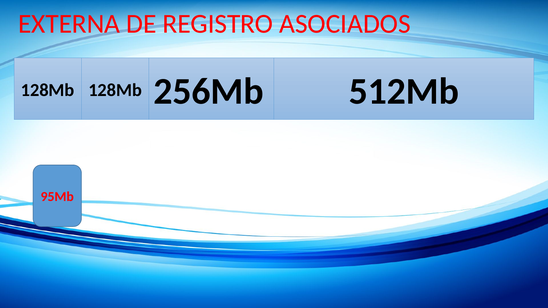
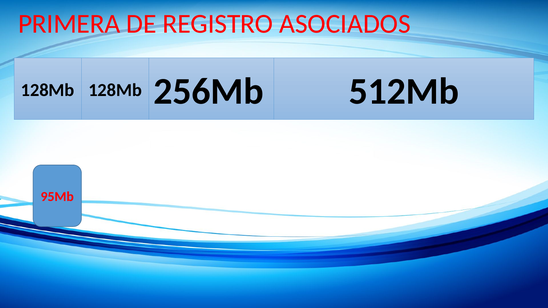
EXTERNA: EXTERNA -> PRIMERA (69, 24)
